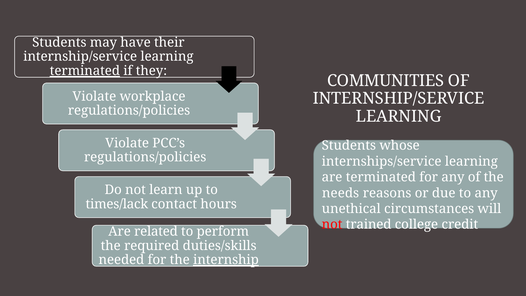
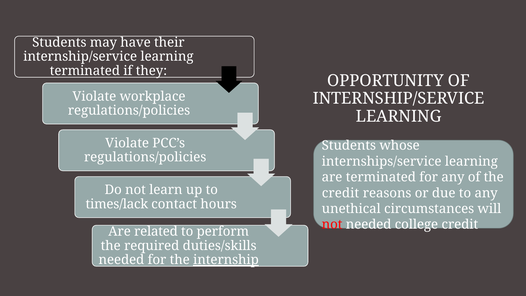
terminated underline: present -> none (85, 71)
COMMUNITIES: COMMUNITIES -> OPPORTUNITY (385, 81)
needs: needs -> credit (341, 193)
not trained: trained -> needed (369, 224)
